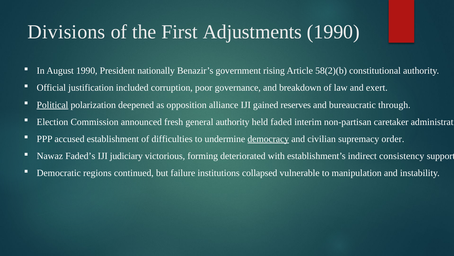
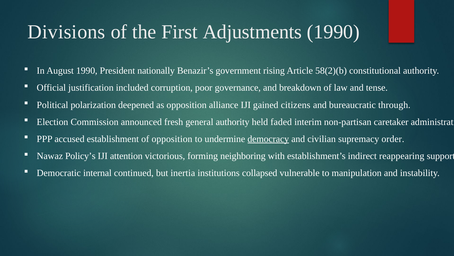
exert: exert -> tense (377, 88)
Political underline: present -> none (52, 105)
reserves: reserves -> citizens (296, 105)
of difficulties: difficulties -> opposition (172, 139)
Faded’s: Faded’s -> Policy’s (80, 156)
judiciary: judiciary -> attention (126, 156)
deteriorated: deteriorated -> neighboring (243, 156)
consistency: consistency -> reappearing (402, 156)
regions: regions -> internal (97, 173)
failure: failure -> inertia (183, 173)
